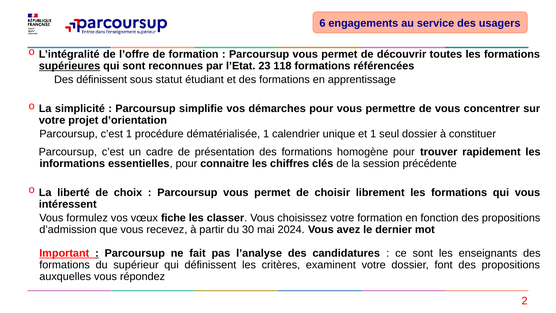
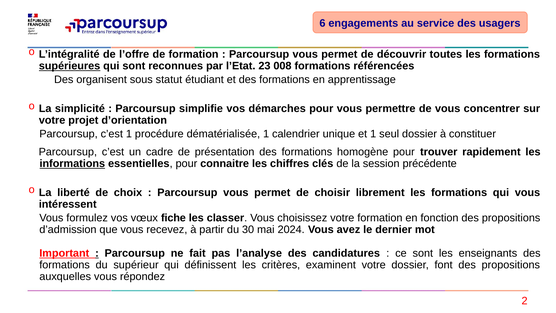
118: 118 -> 008 (282, 66)
Des définissent: définissent -> organisent (102, 80)
informations underline: none -> present (72, 164)
